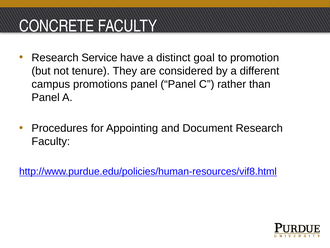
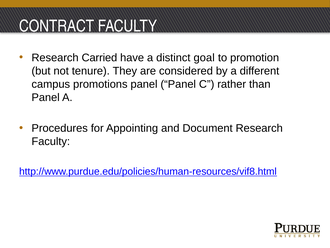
CONCRETE: CONCRETE -> CONTRACT (57, 26)
Service: Service -> Carried (99, 58)
